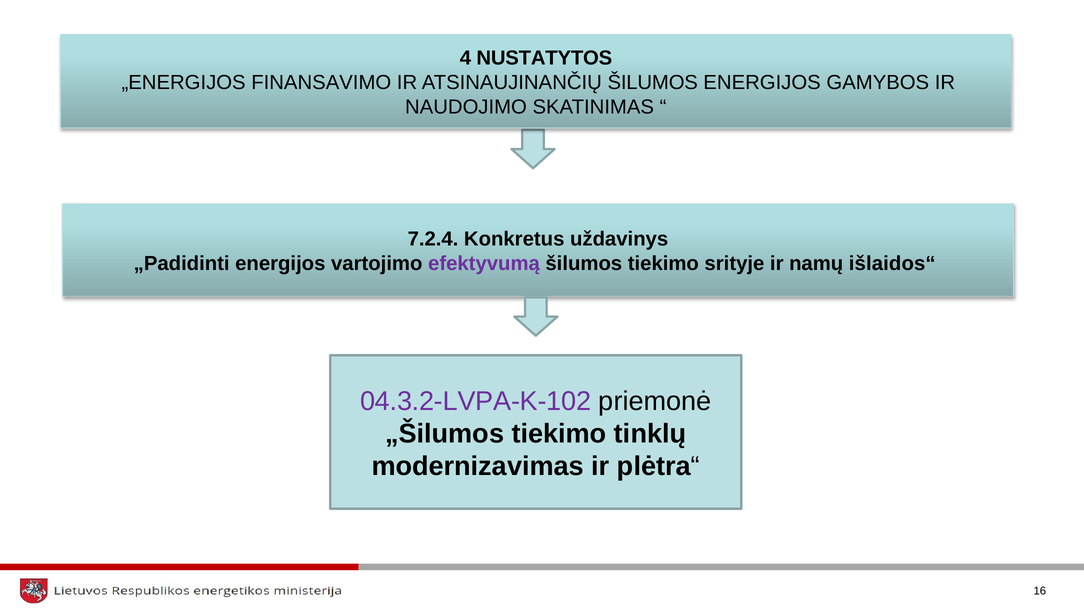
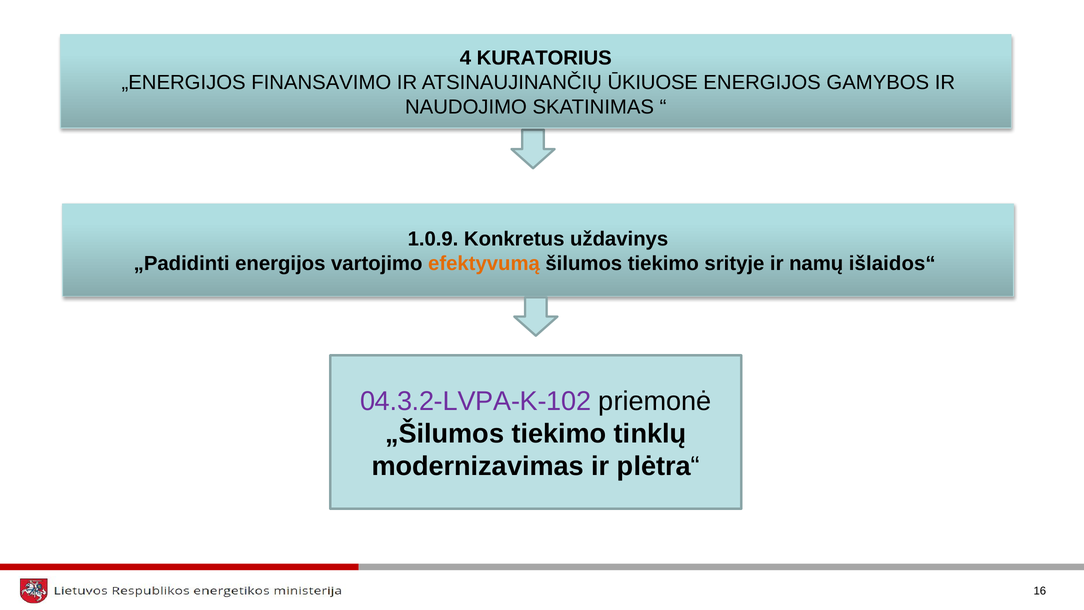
NUSTATYTOS: NUSTATYTOS -> KURATORIUS (544, 58)
ATSINAUJINANČIŲ ŠILUMOS: ŠILUMOS -> ŪKIUOSE (653, 83)
7.2.4: 7.2.4 -> 1.0.9 (433, 239)
efektyvumą colour: purple -> orange (484, 264)
